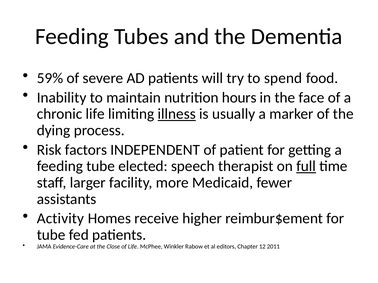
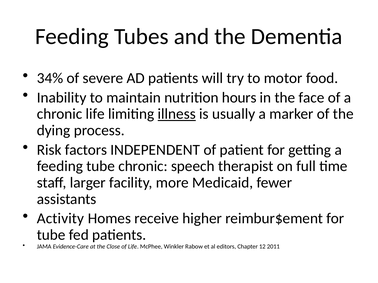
59%: 59% -> 34% (50, 78)
spend: spend -> motor (283, 78)
tube elected: elected -> chronic (143, 167)
full underline: present -> none (306, 167)
